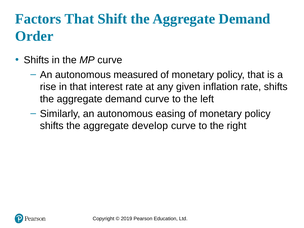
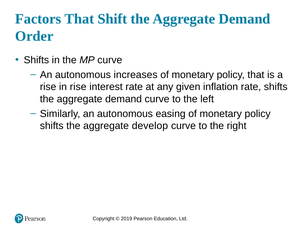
measured: measured -> increases (136, 75)
in that: that -> rise (78, 87)
